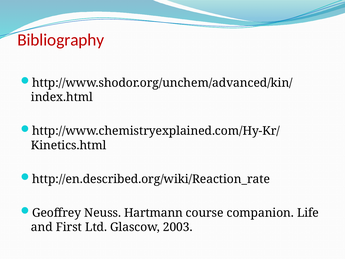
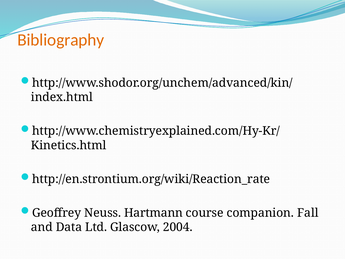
Bibliography colour: red -> orange (61, 40)
http://en.described.org/wiki/Reaction_rate: http://en.described.org/wiki/Reaction_rate -> http://en.strontium.org/wiki/Reaction_rate (151, 179)
Life: Life -> Fall (308, 213)
First: First -> Data (69, 227)
2003: 2003 -> 2004 (178, 227)
